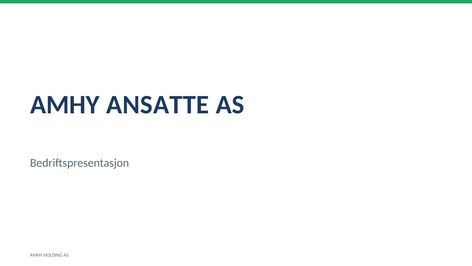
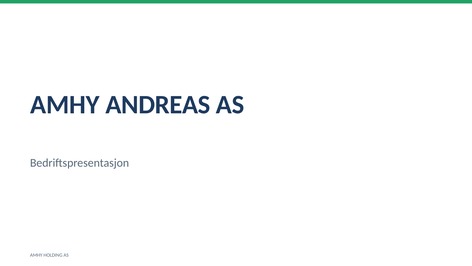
ANSATTE: ANSATTE -> ANDREAS (158, 105)
